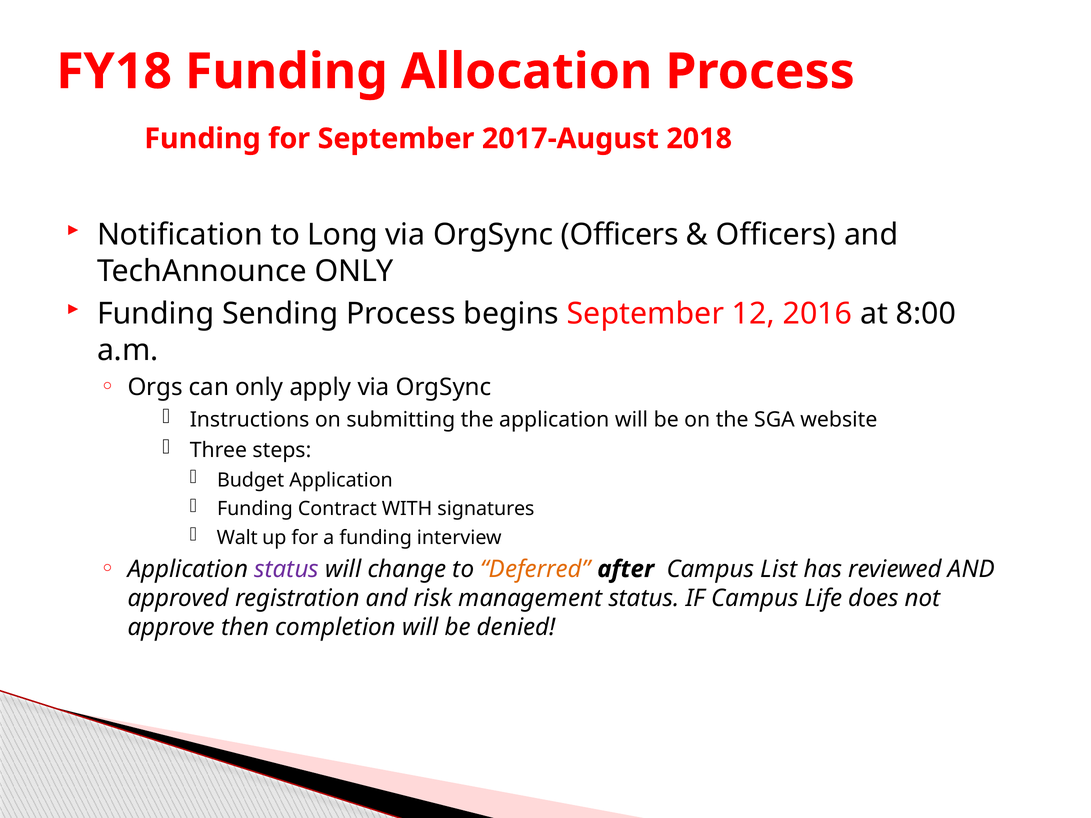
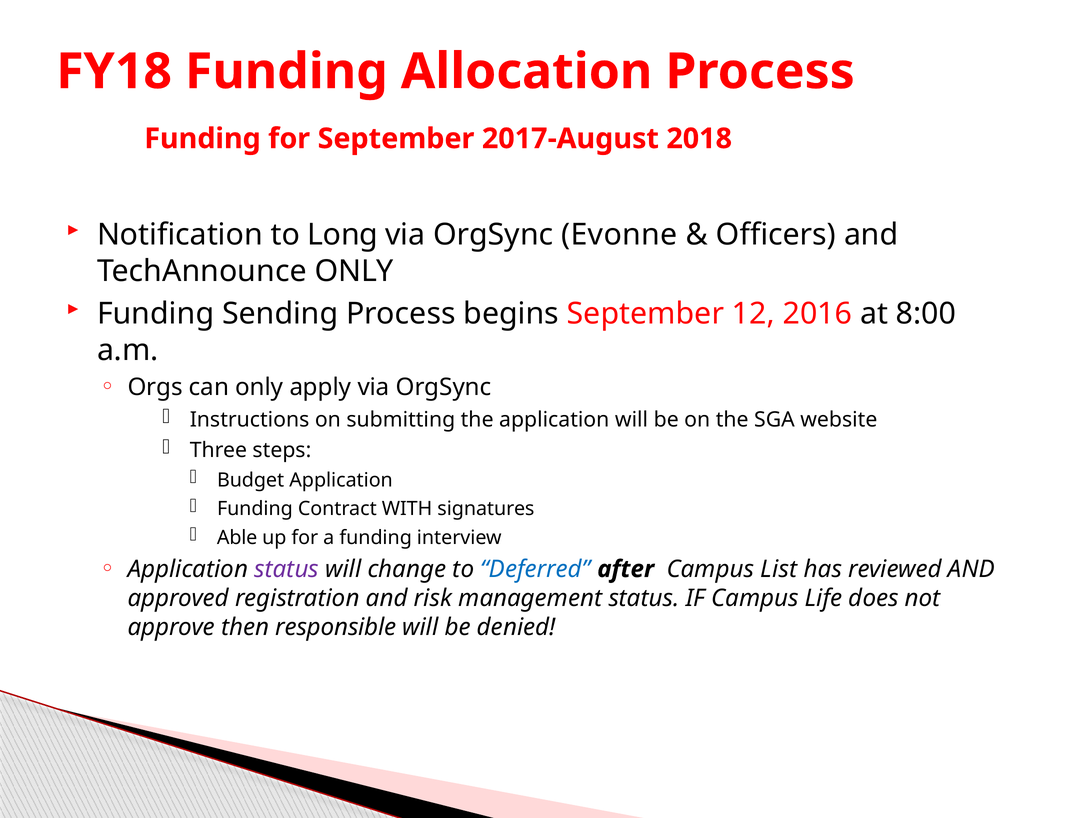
OrgSync Officers: Officers -> Evonne (619, 235)
Walt: Walt -> Able (237, 538)
Deferred colour: orange -> blue (535, 569)
completion: completion -> responsible (336, 627)
